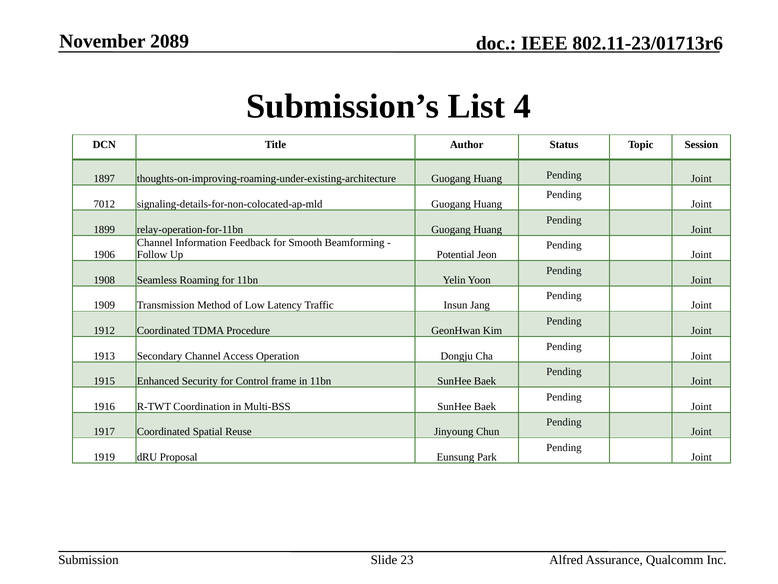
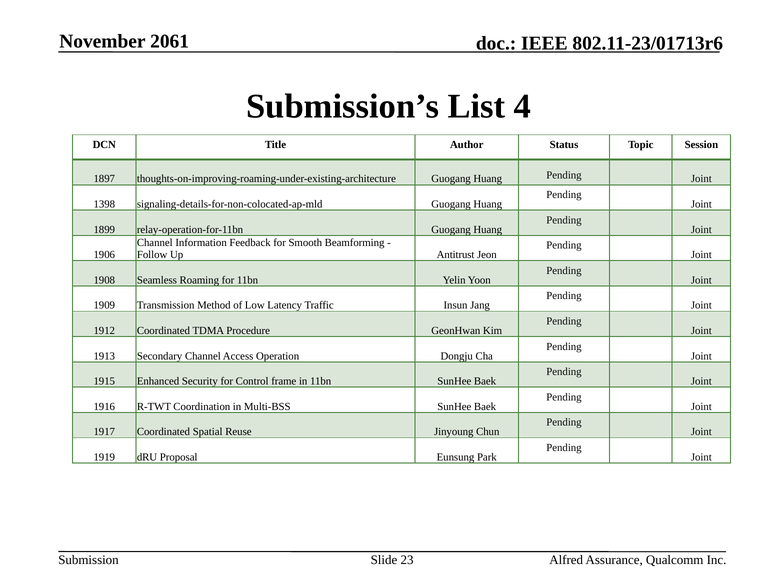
2089: 2089 -> 2061 (170, 41)
7012: 7012 -> 1398 (104, 204)
Potential: Potential -> Antitrust (456, 255)
